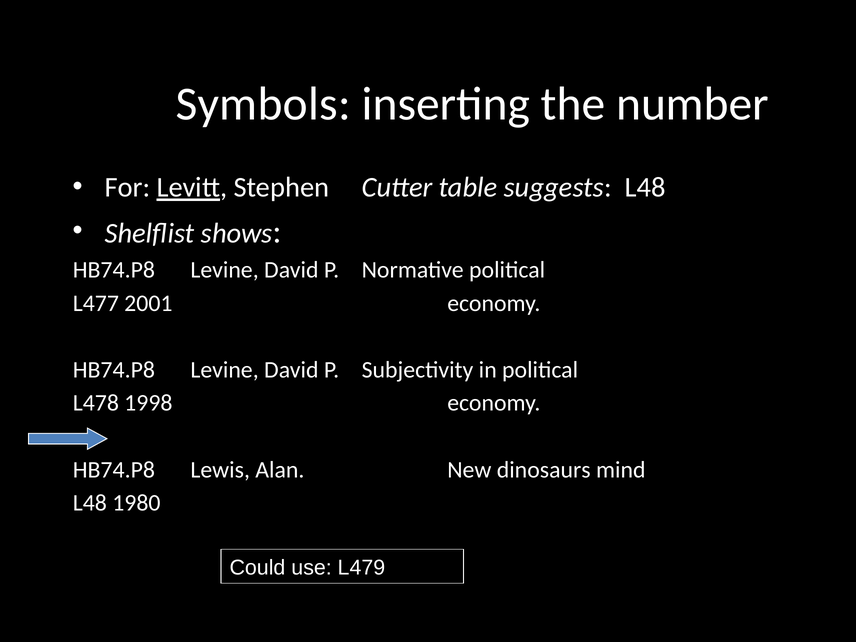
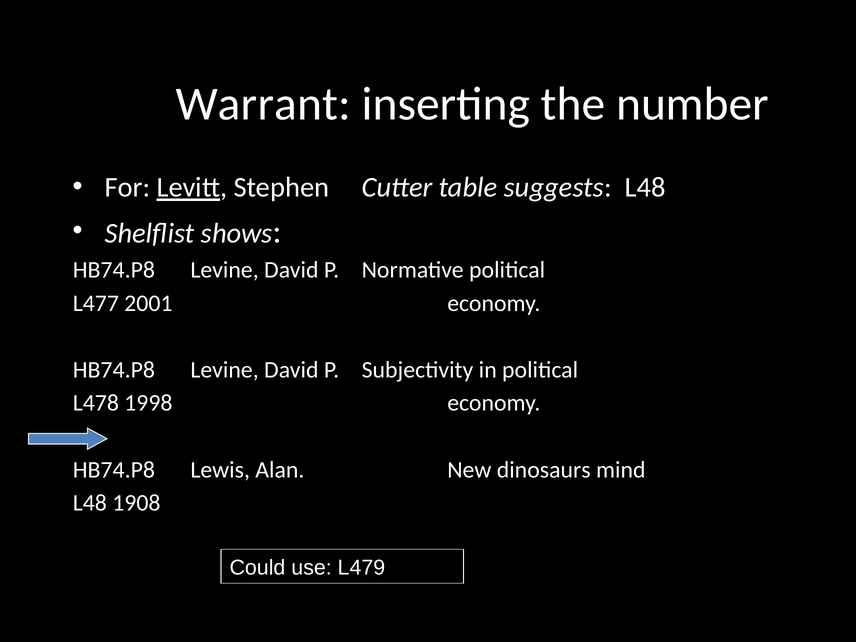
Symbols: Symbols -> Warrant (263, 104)
1980: 1980 -> 1908 (136, 503)
